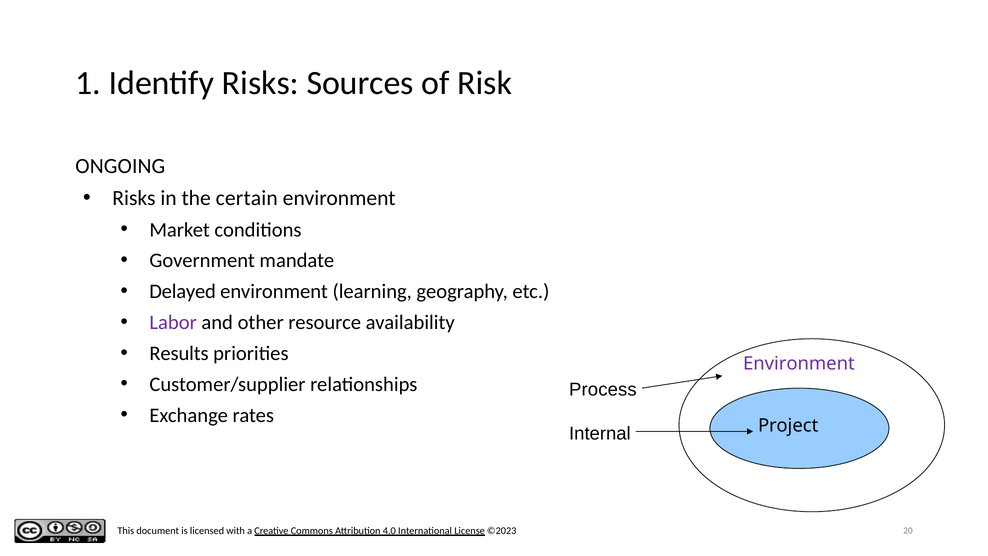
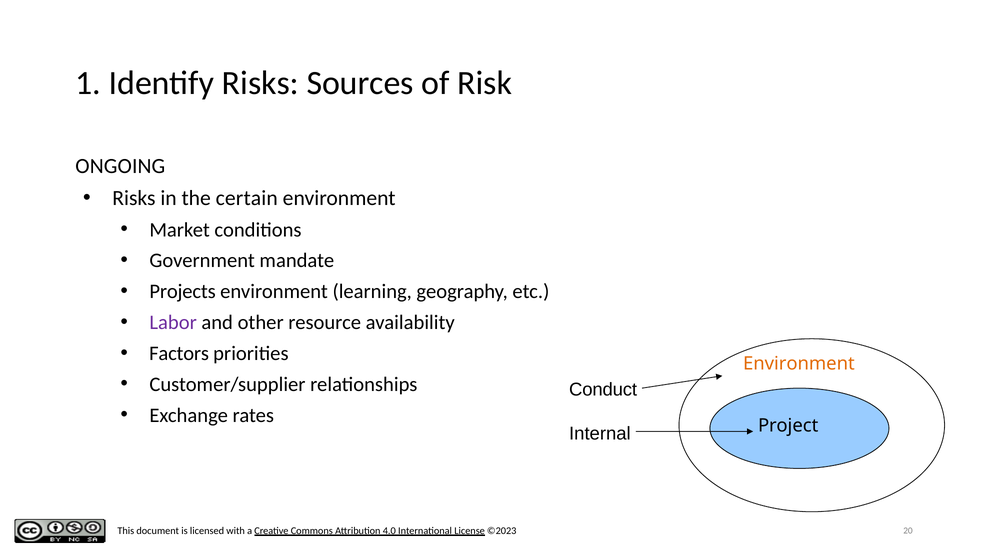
Delayed: Delayed -> Projects (183, 291)
Results: Results -> Factors (179, 353)
Environment colour: purple -> orange (799, 363)
Process: Process -> Conduct (603, 389)
